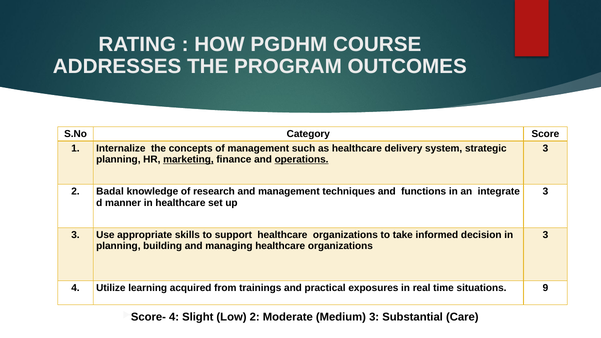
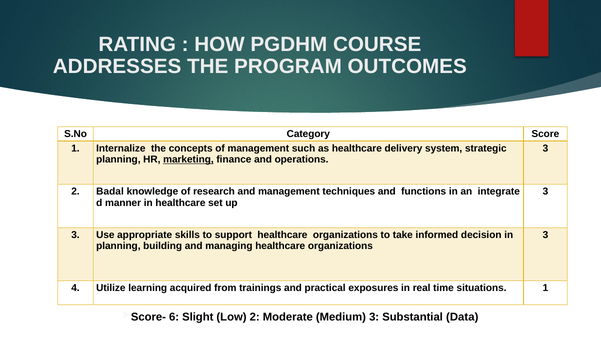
operations underline: present -> none (302, 160)
situations 9: 9 -> 1 (545, 288)
4: 4 -> 6 (174, 317)
Care: Care -> Data (462, 317)
